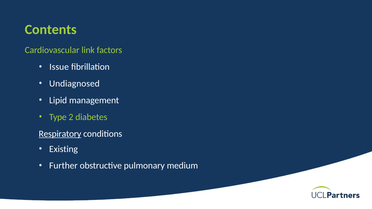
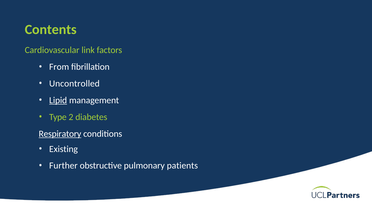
Issue: Issue -> From (59, 67)
Undiagnosed: Undiagnosed -> Uncontrolled (74, 84)
Lipid underline: none -> present (58, 100)
medium: medium -> patients (182, 166)
